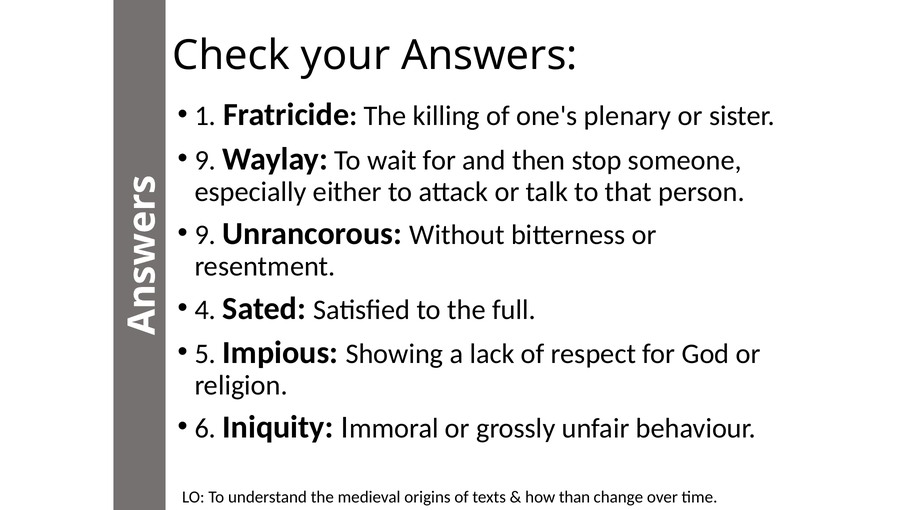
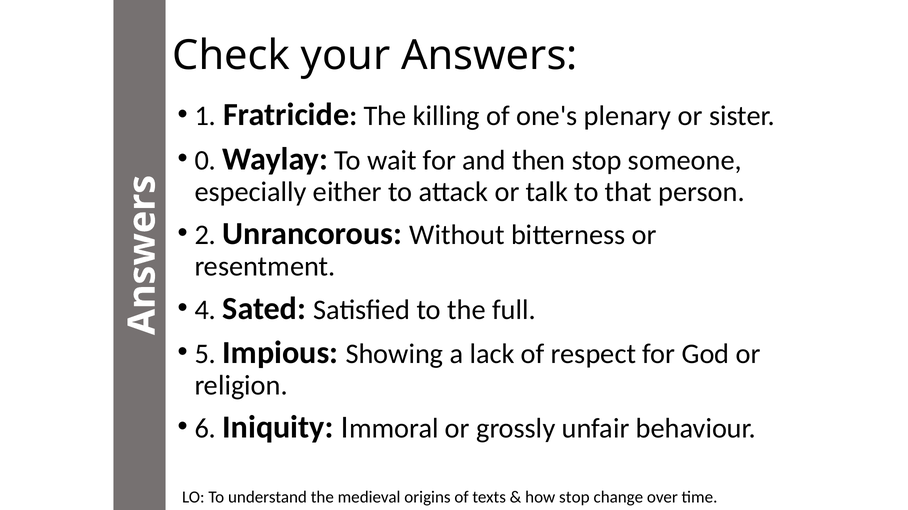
9: 9 -> 0 (205, 160)
9: 9 -> 2 (205, 235)
how than: than -> stop (574, 498)
